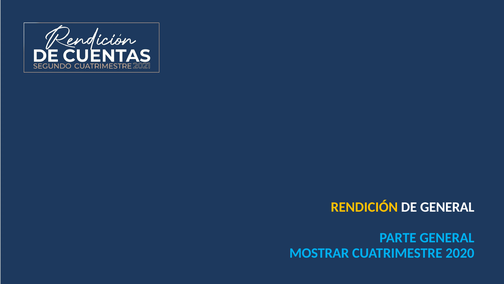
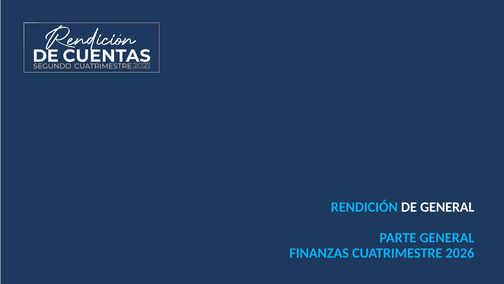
RENDICIÓN colour: yellow -> light blue (364, 207)
MOSTRAR: MOSTRAR -> FINANZAS (319, 253)
2020: 2020 -> 2026 (460, 253)
